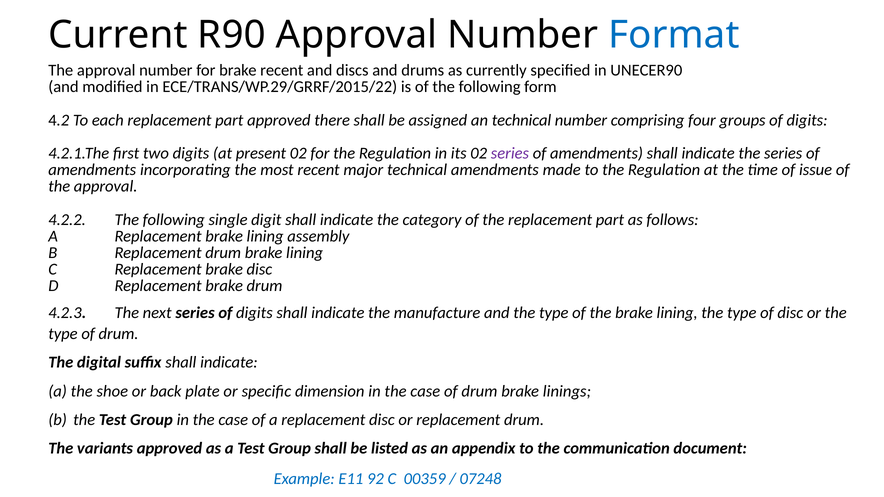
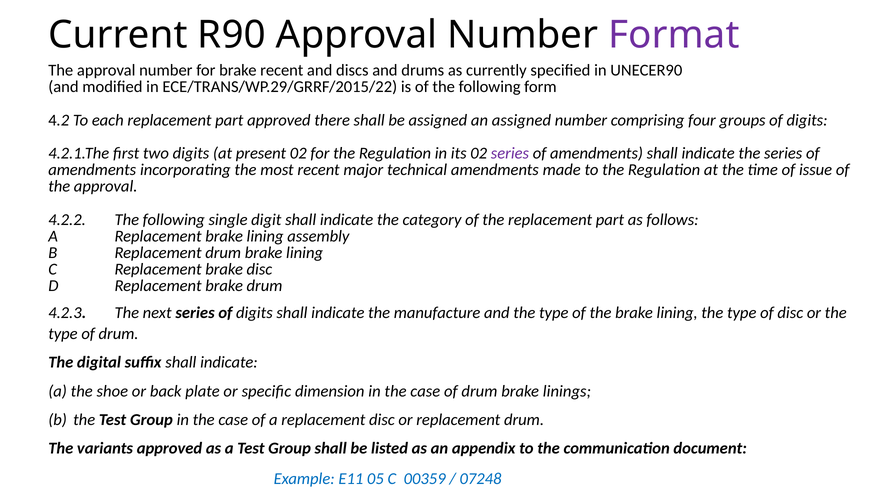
Format colour: blue -> purple (674, 35)
an technical: technical -> assigned (521, 120)
92: 92 -> 05 (375, 479)
